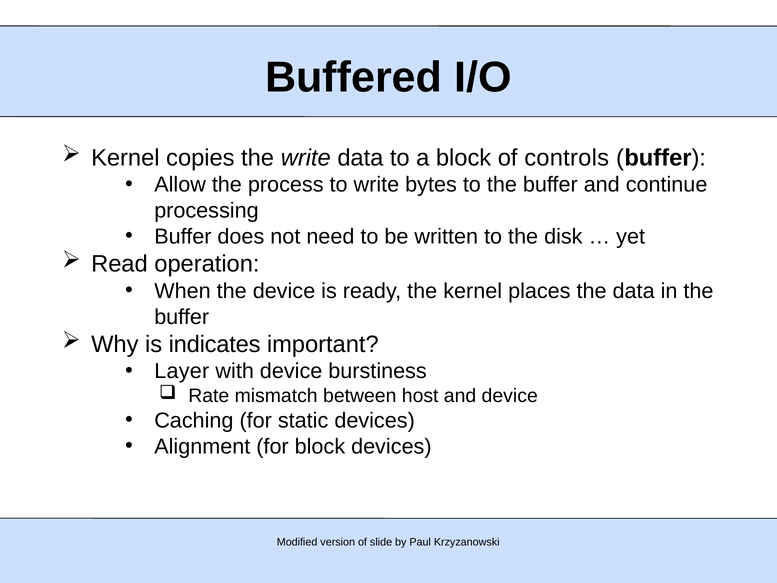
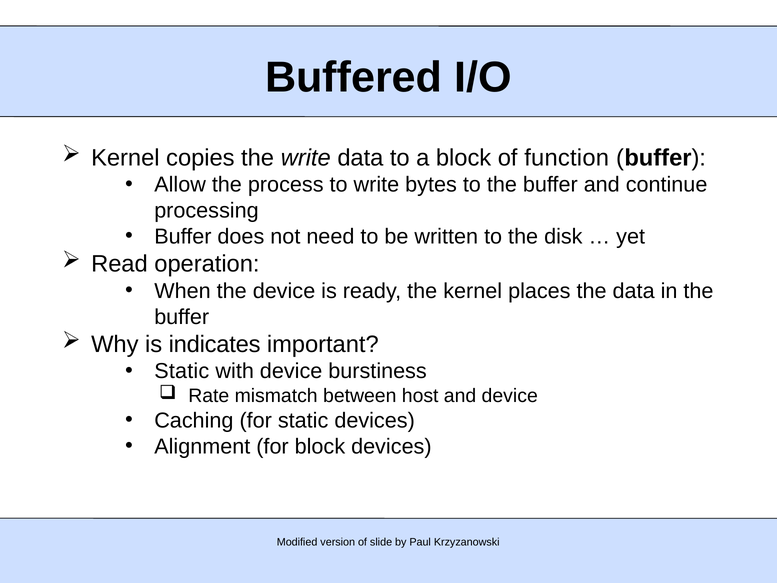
controls: controls -> function (567, 158)
Layer: Layer -> Static (182, 371)
